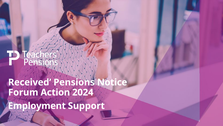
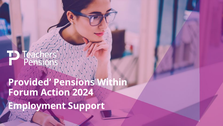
Received: Received -> Provided (30, 82)
Notice: Notice -> Within (112, 82)
